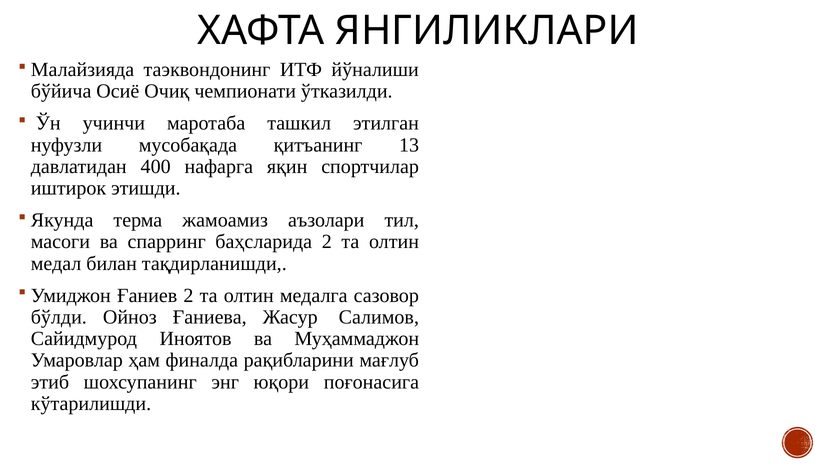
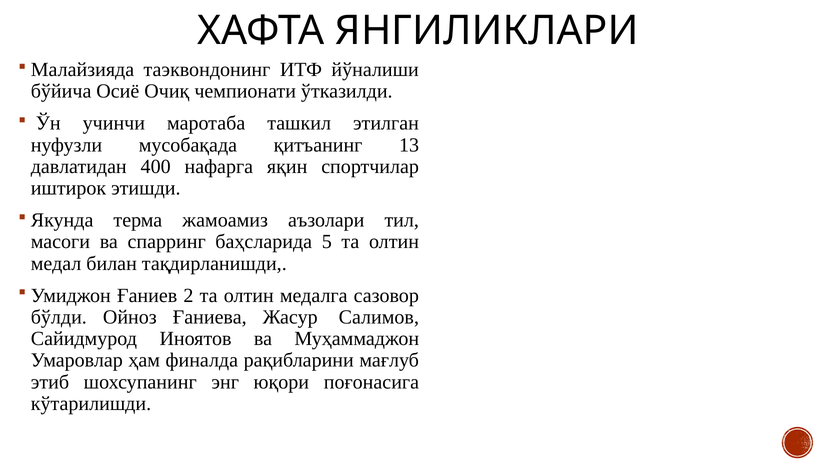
баҳсларида 2: 2 -> 5 (327, 242)
